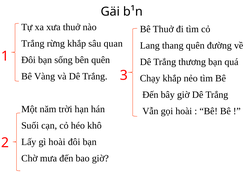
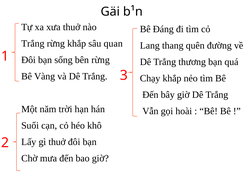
Bê Thuở: Thuở -> Đáng (163, 29)
bên quên: quên -> rừng (101, 60)
gì hoài: hoài -> thuở (57, 142)
